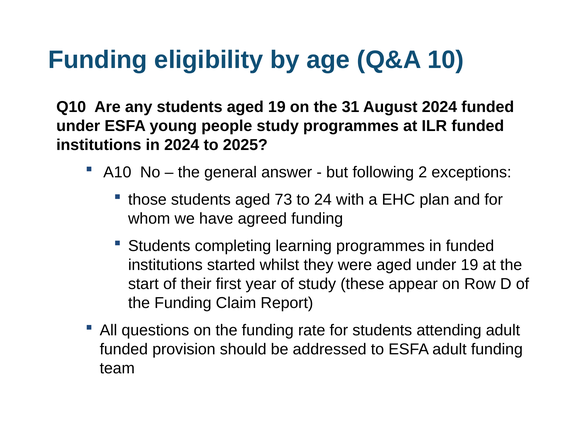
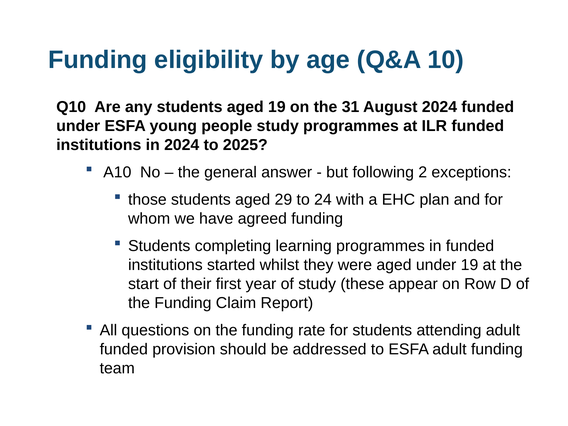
73: 73 -> 29 (283, 200)
